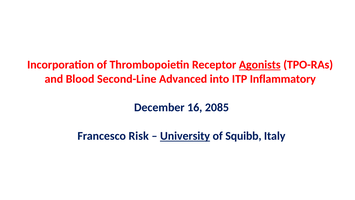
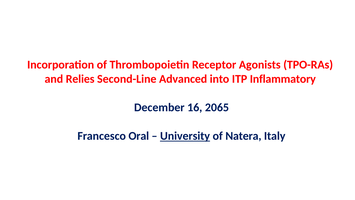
Agonists underline: present -> none (260, 65)
Blood: Blood -> Relies (80, 79)
2085: 2085 -> 2065 (217, 107)
Risk: Risk -> Oral (139, 136)
Squibb: Squibb -> Natera (243, 136)
